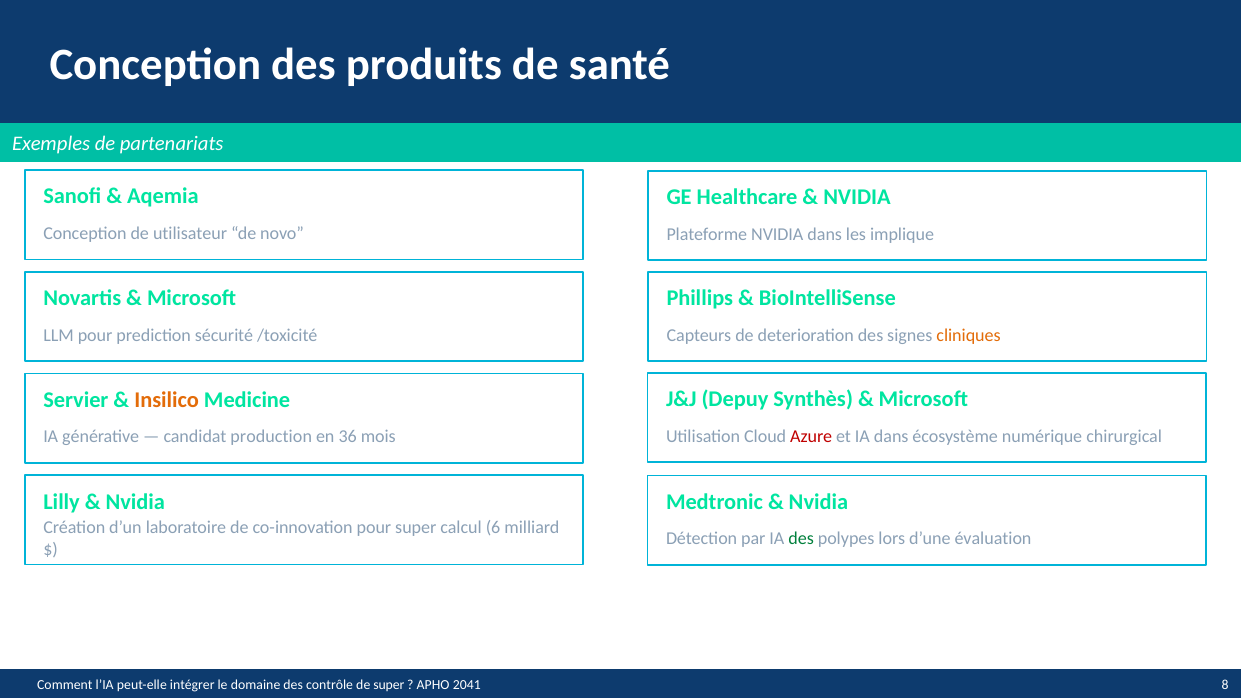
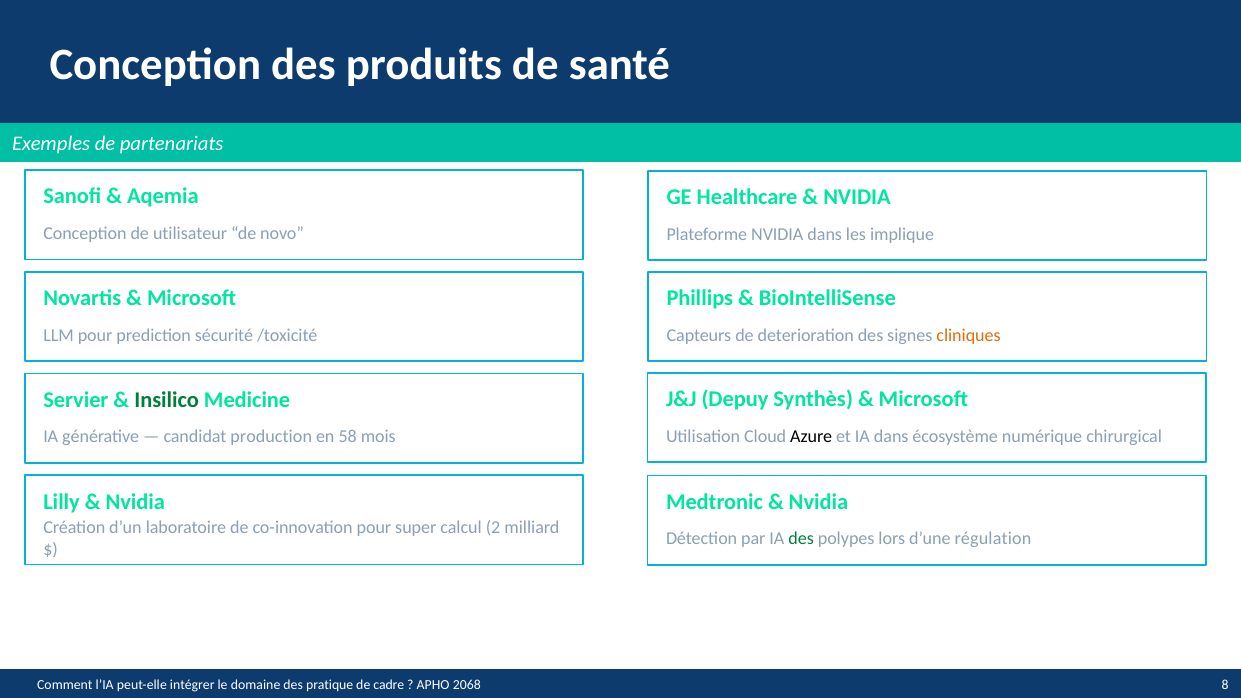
Insilico colour: orange -> green (167, 400)
Azure colour: red -> black (811, 436)
36: 36 -> 58 (348, 437)
6: 6 -> 2 (493, 528)
évaluation: évaluation -> régulation (993, 539)
contrôle: contrôle -> pratique (330, 685)
de super: super -> cadre (389, 685)
2041: 2041 -> 2068 (467, 685)
